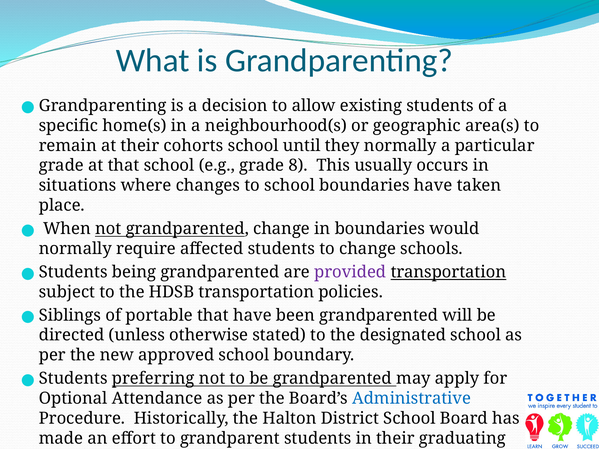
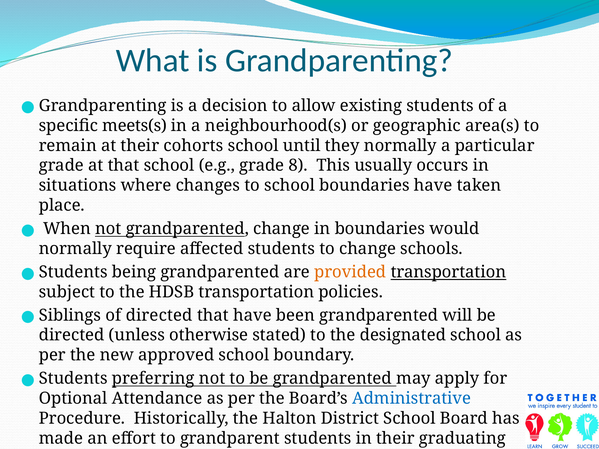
home(s: home(s -> meets(s (135, 126)
provided colour: purple -> orange (350, 272)
of portable: portable -> directed (159, 315)
